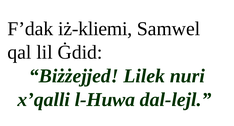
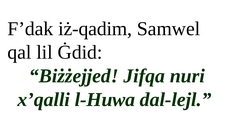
iż-kliemi: iż-kliemi -> iż-qadim (95, 29)
Lilek: Lilek -> Jifqa (144, 76)
